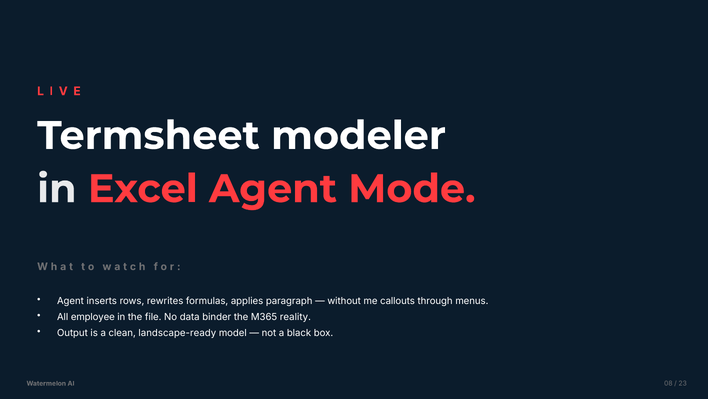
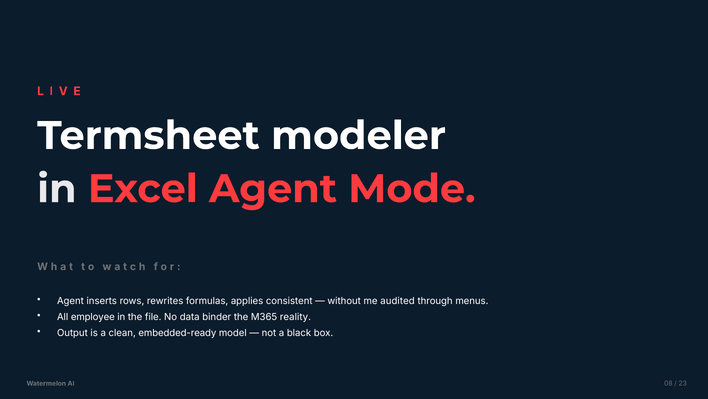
paragraph: paragraph -> consistent (289, 301)
callouts: callouts -> audited (397, 301)
landscape-ready: landscape-ready -> embedded-ready (177, 333)
